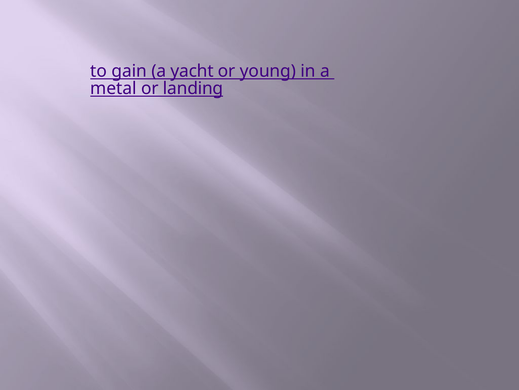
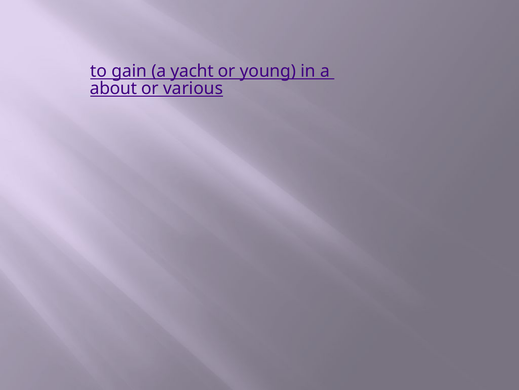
metal: metal -> about (113, 88)
landing: landing -> various (193, 88)
